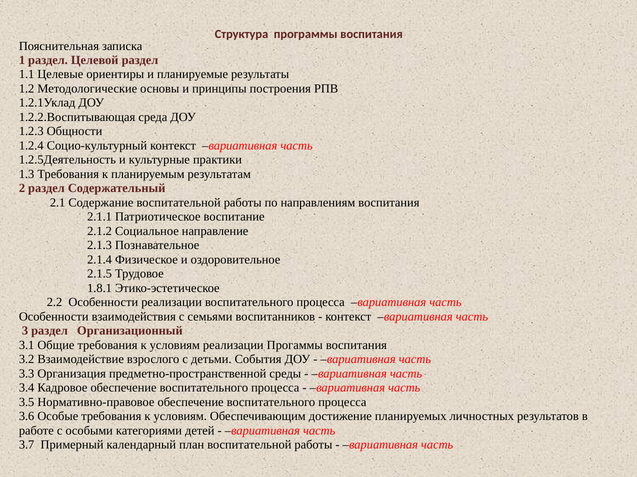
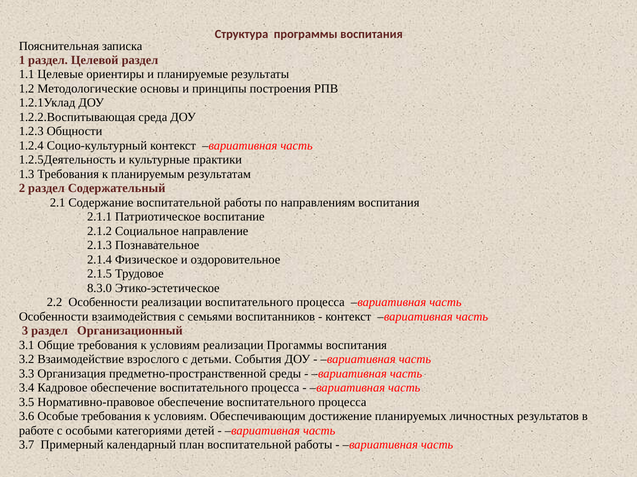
1.8.1: 1.8.1 -> 8.3.0 (100, 289)
